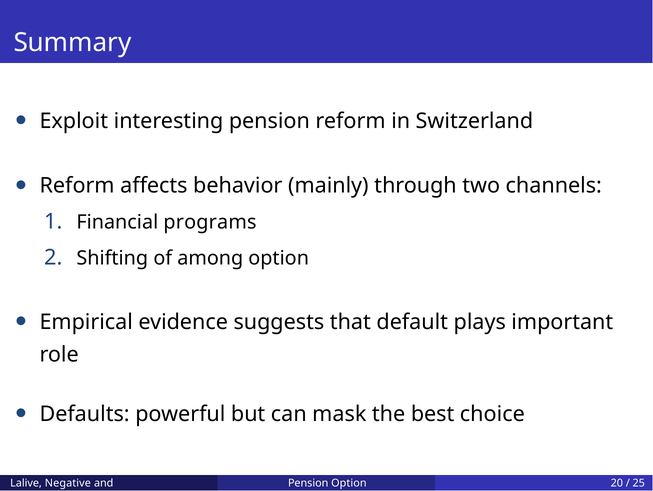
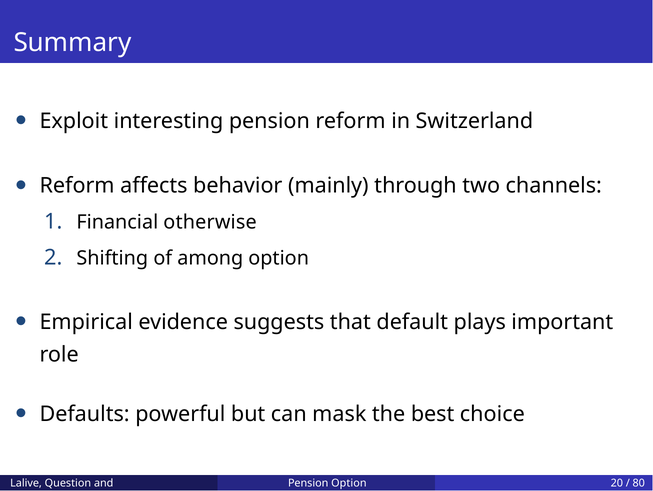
programs: programs -> otherwise (210, 222)
Negative: Negative -> Question (68, 482)
25: 25 -> 80 (639, 482)
